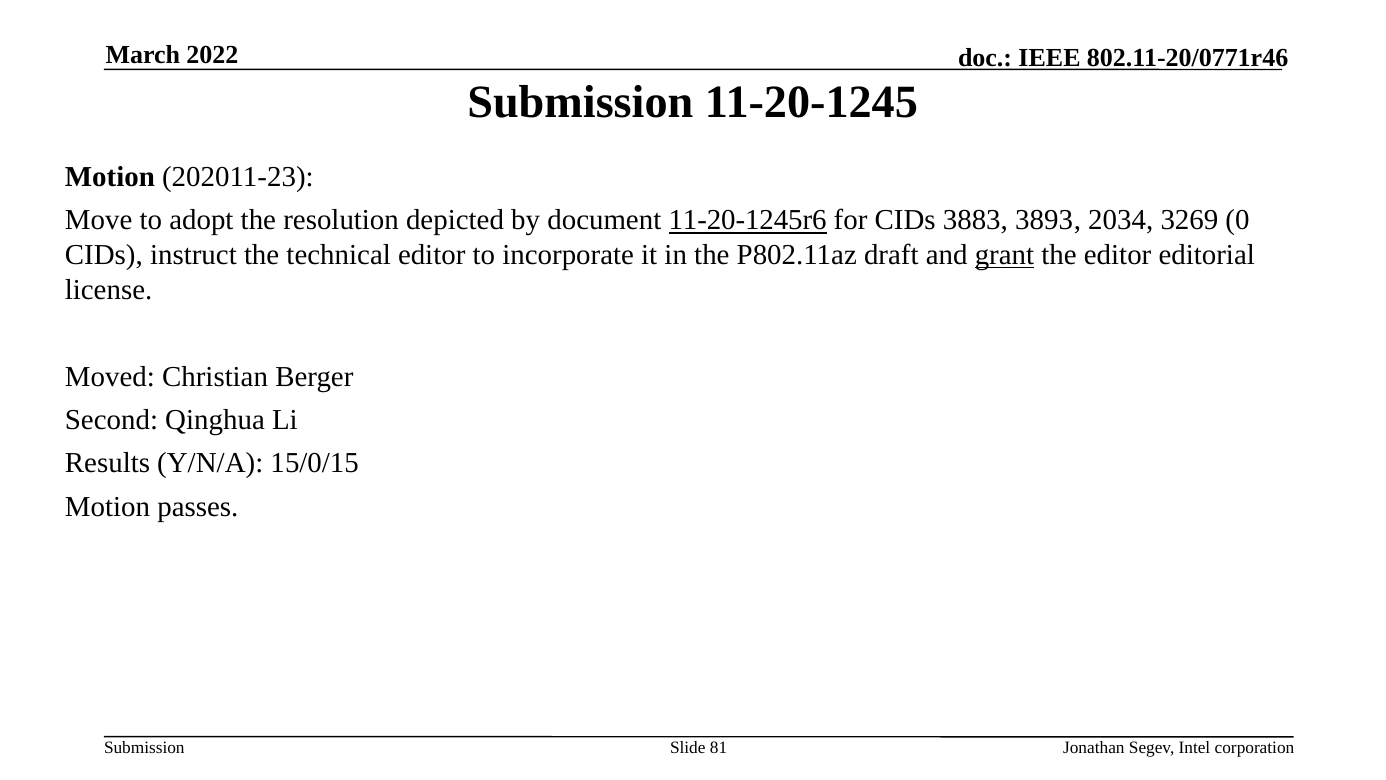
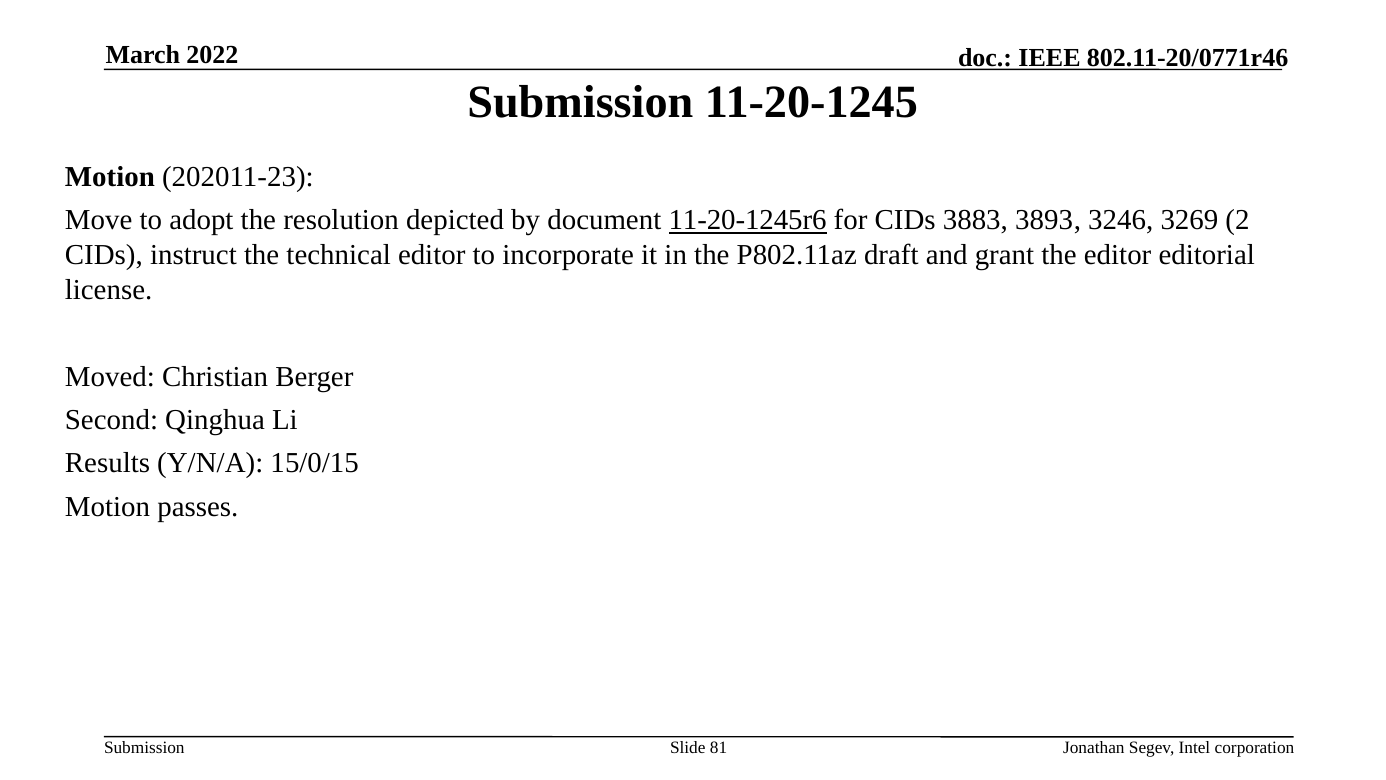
2034: 2034 -> 3246 (1121, 220)
0: 0 -> 2 (1238, 220)
grant underline: present -> none (1004, 255)
